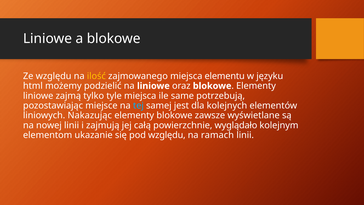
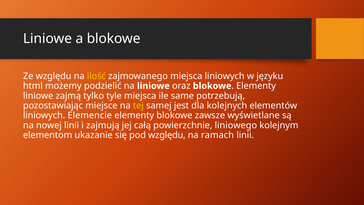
miejsca elementu: elementu -> liniowych (225, 76)
tej colour: light blue -> yellow (138, 105)
Nakazując: Nakazując -> Elemencie (90, 115)
wyglądało: wyglądało -> liniowego (236, 125)
